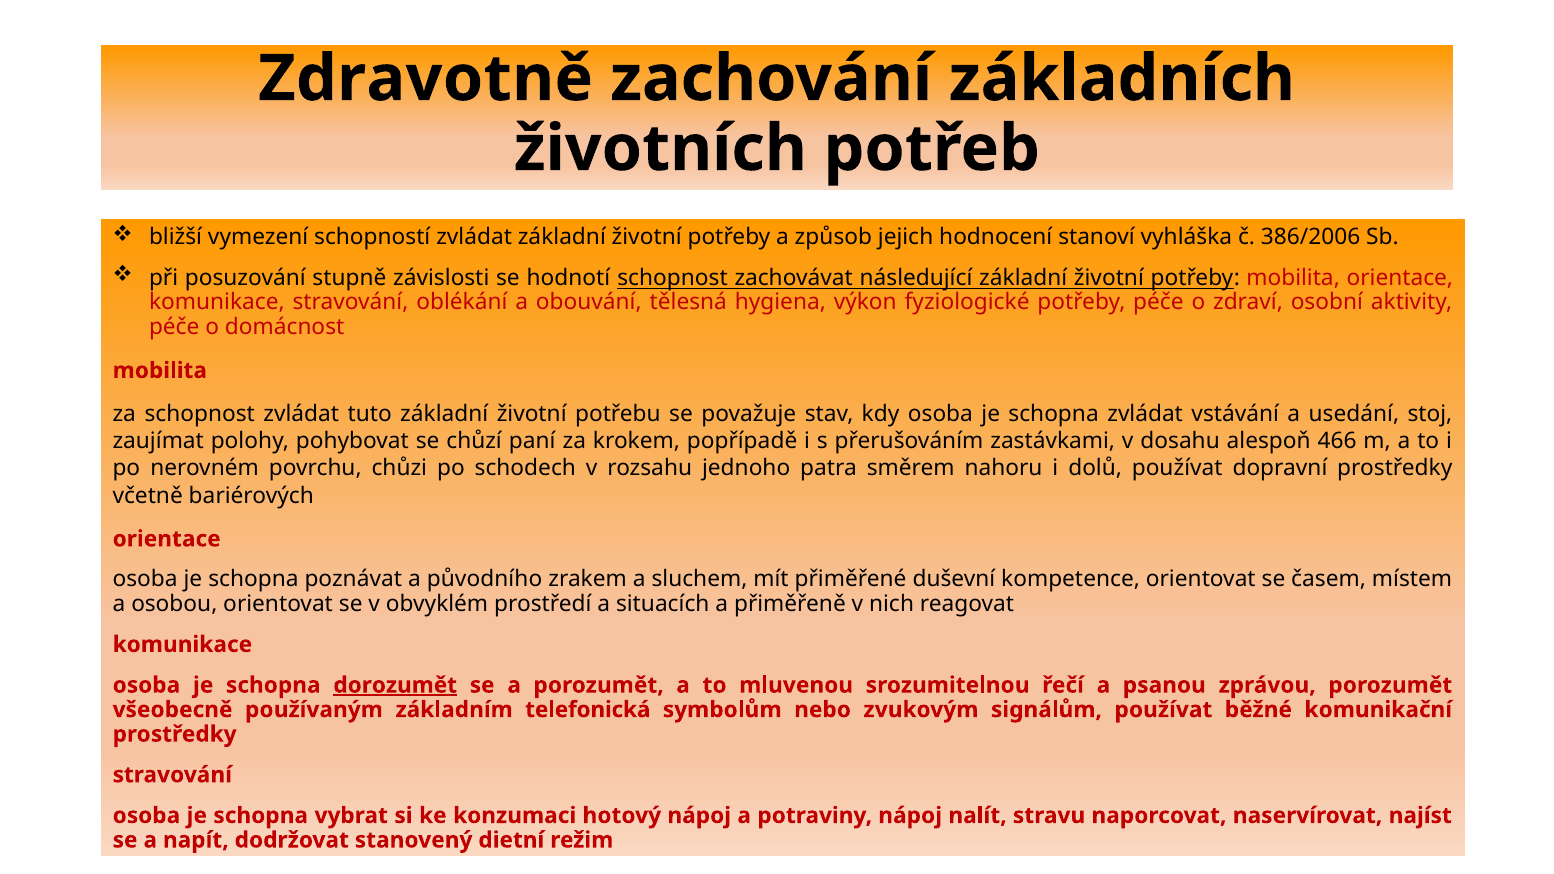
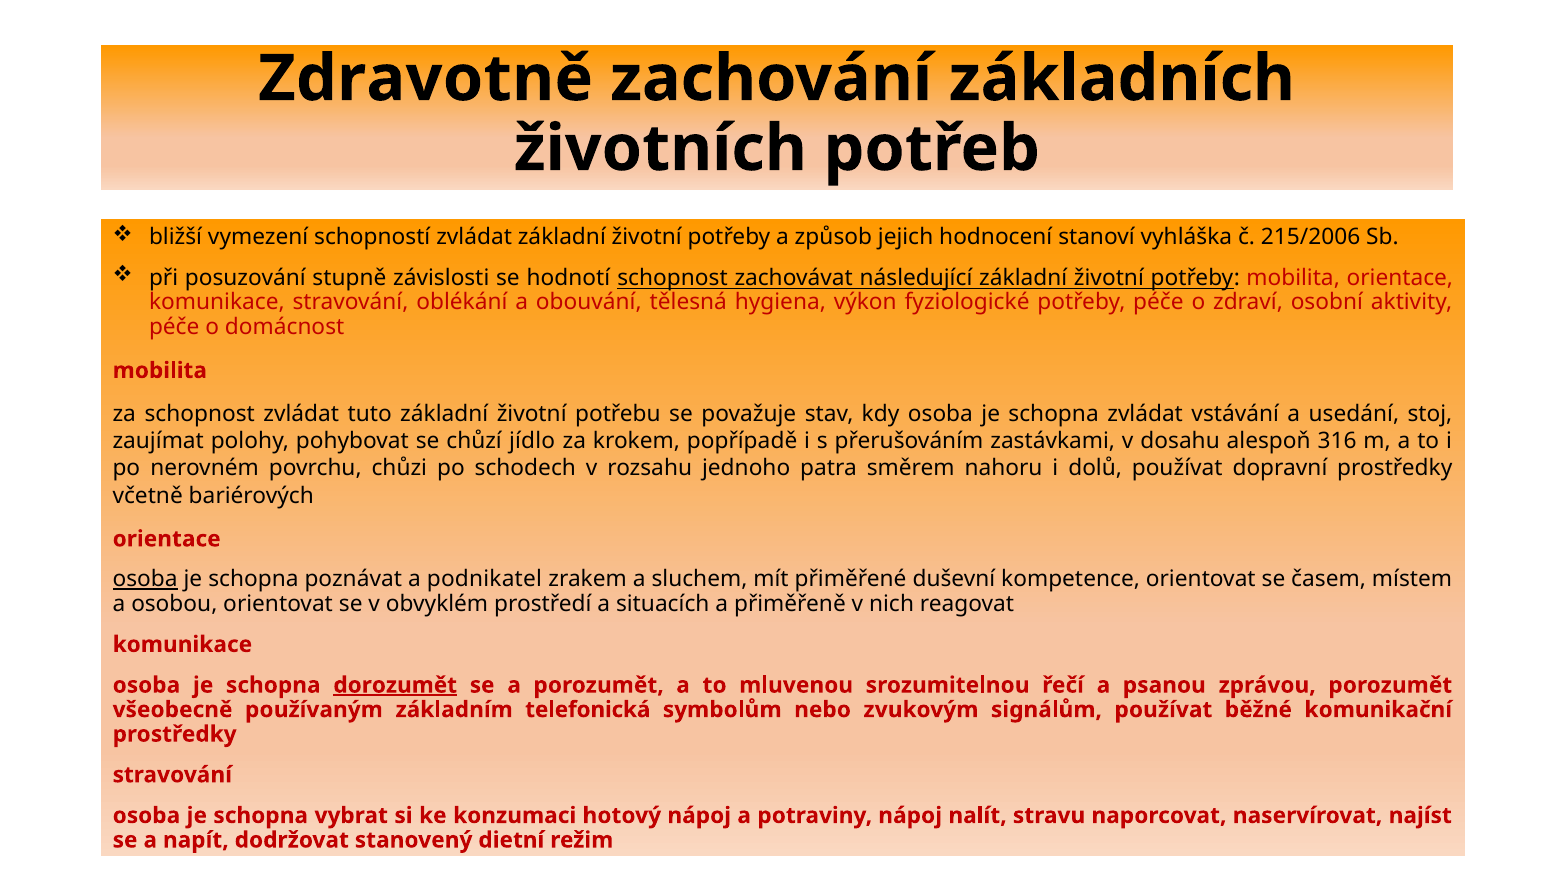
386/2006: 386/2006 -> 215/2006 (1311, 237)
paní: paní -> jídlo (532, 441)
466: 466 -> 316 (1337, 441)
osoba underline: none -> present (145, 579)
původního: původního -> podnikatel (484, 579)
